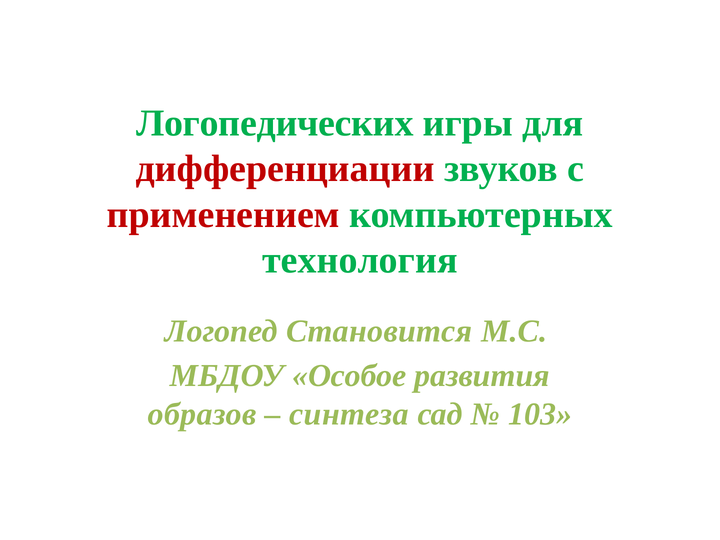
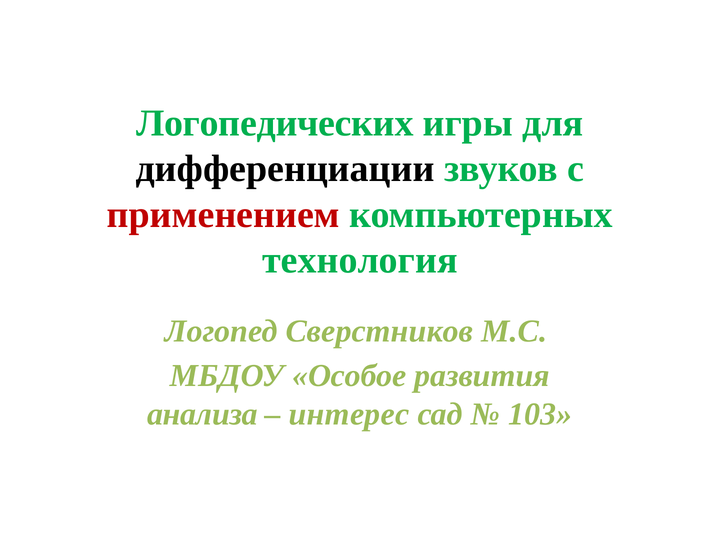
дифференциации colour: red -> black (285, 169)
Становится: Становится -> Сверстников (379, 331)
образов: образов -> анализа (202, 414)
синтеза: синтеза -> интерес (349, 414)
